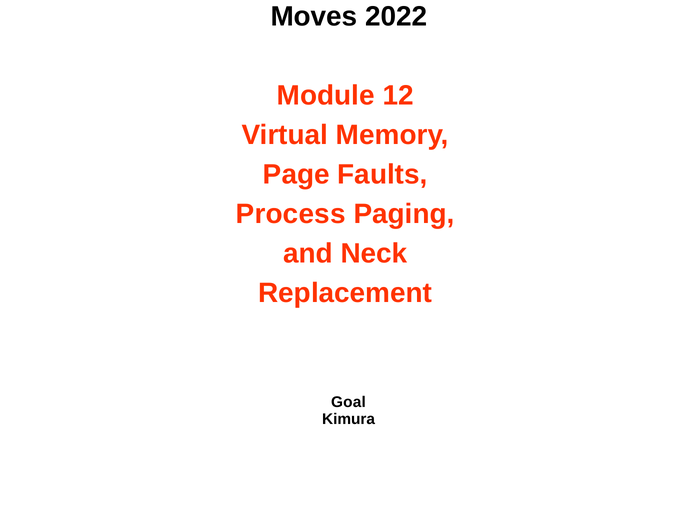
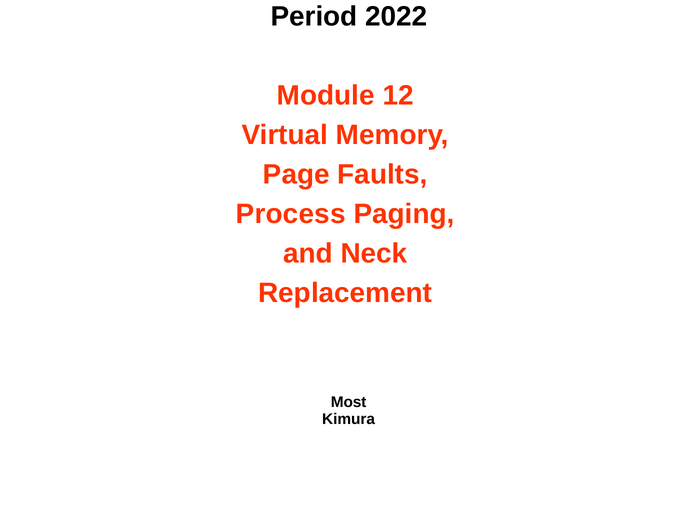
Moves: Moves -> Period (314, 16)
Goal: Goal -> Most (349, 402)
